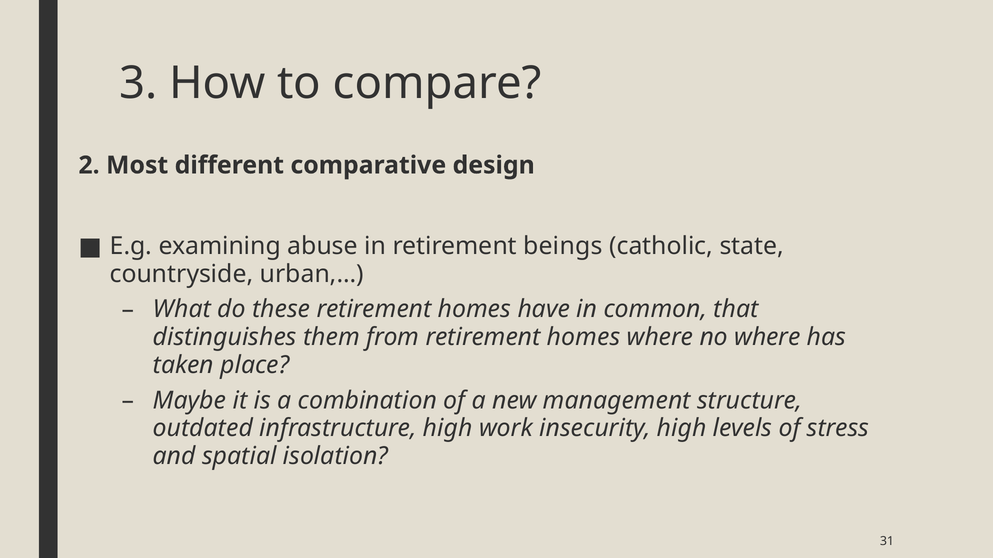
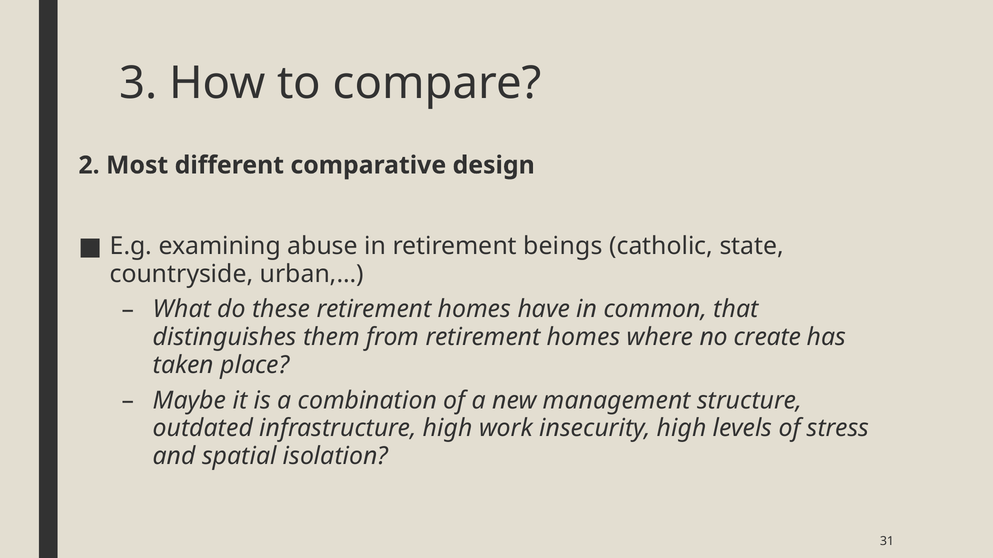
no where: where -> create (767, 337)
